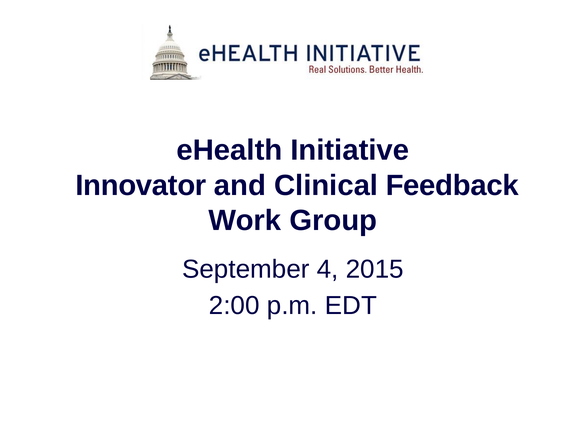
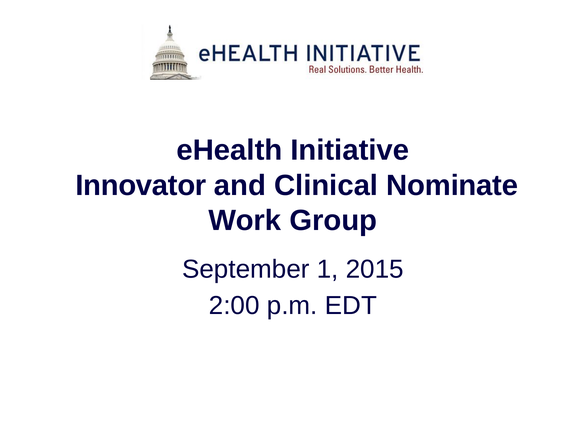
Feedback: Feedback -> Nominate (452, 186)
4: 4 -> 1 (328, 269)
